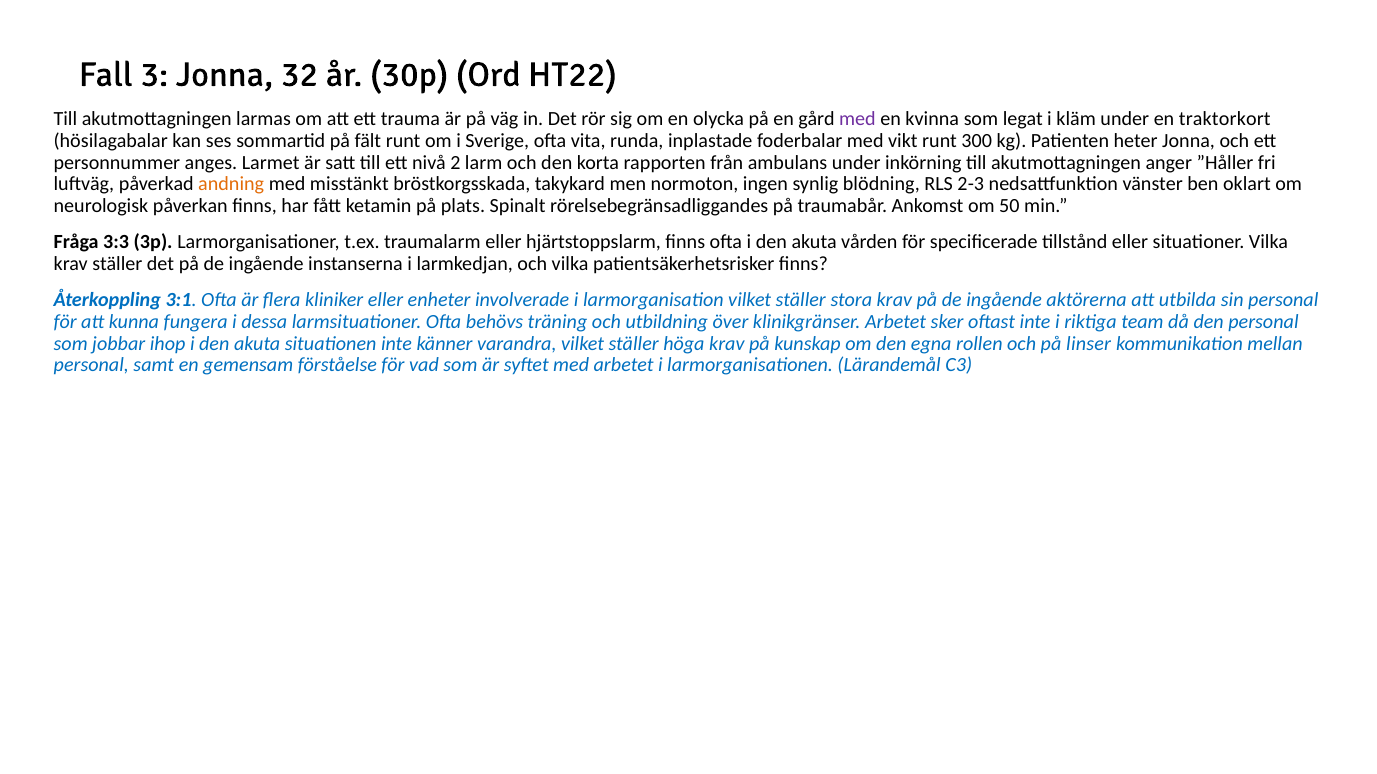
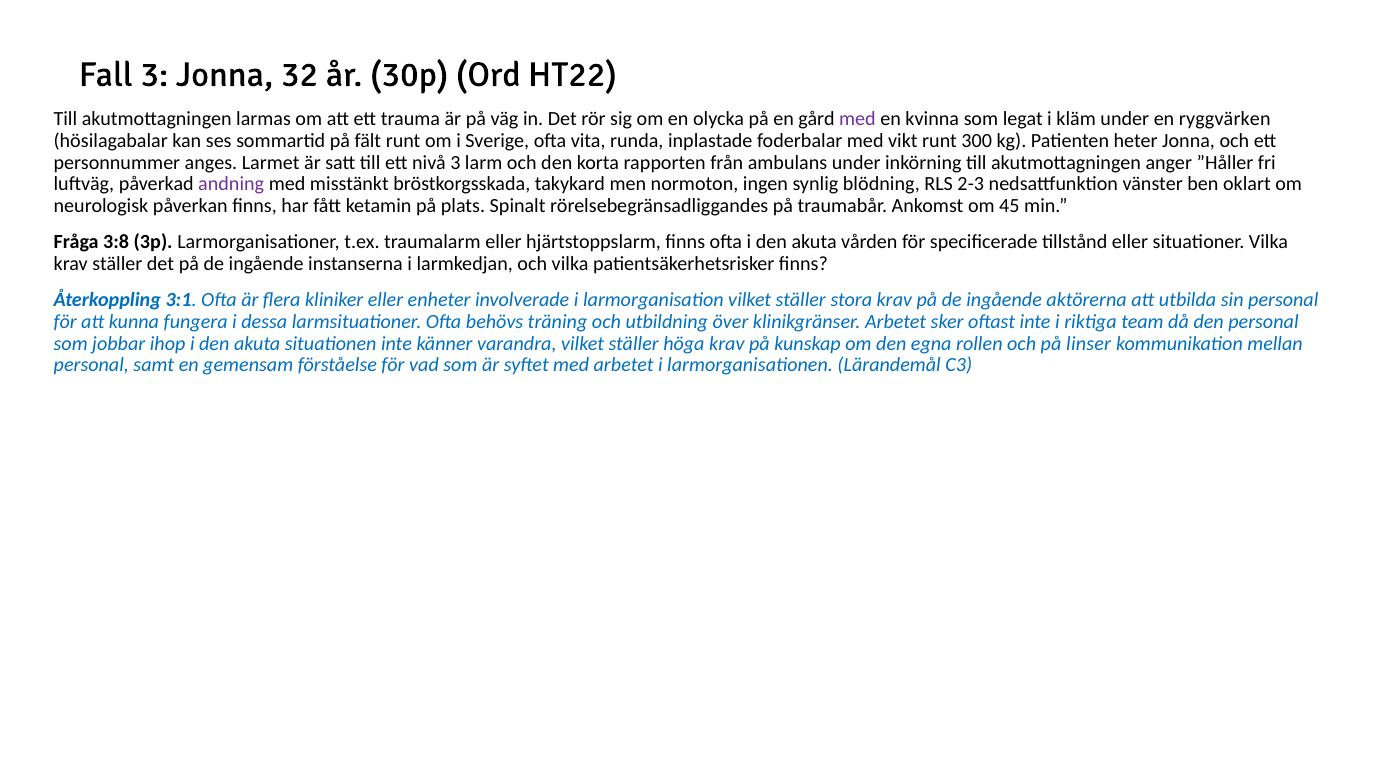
traktorkort: traktorkort -> ryggvärken (1225, 119)
nivå 2: 2 -> 3 (455, 163)
andning colour: orange -> purple (231, 184)
50: 50 -> 45 (1009, 206)
3:3: 3:3 -> 3:8 (116, 242)
